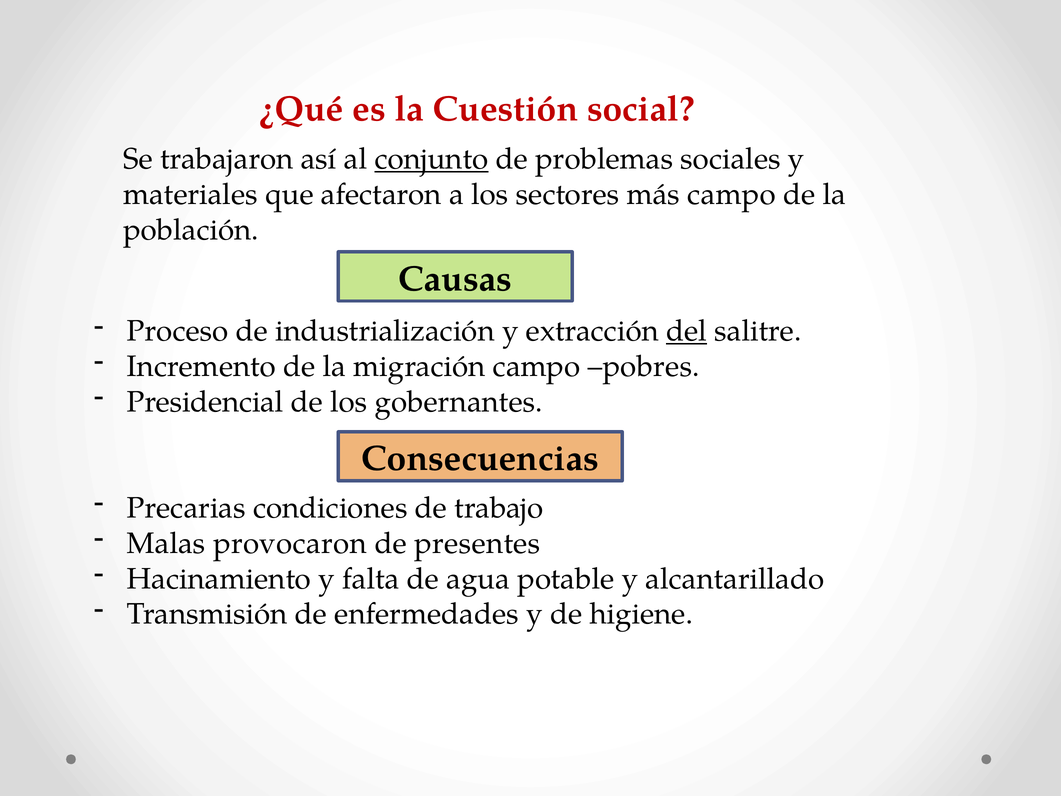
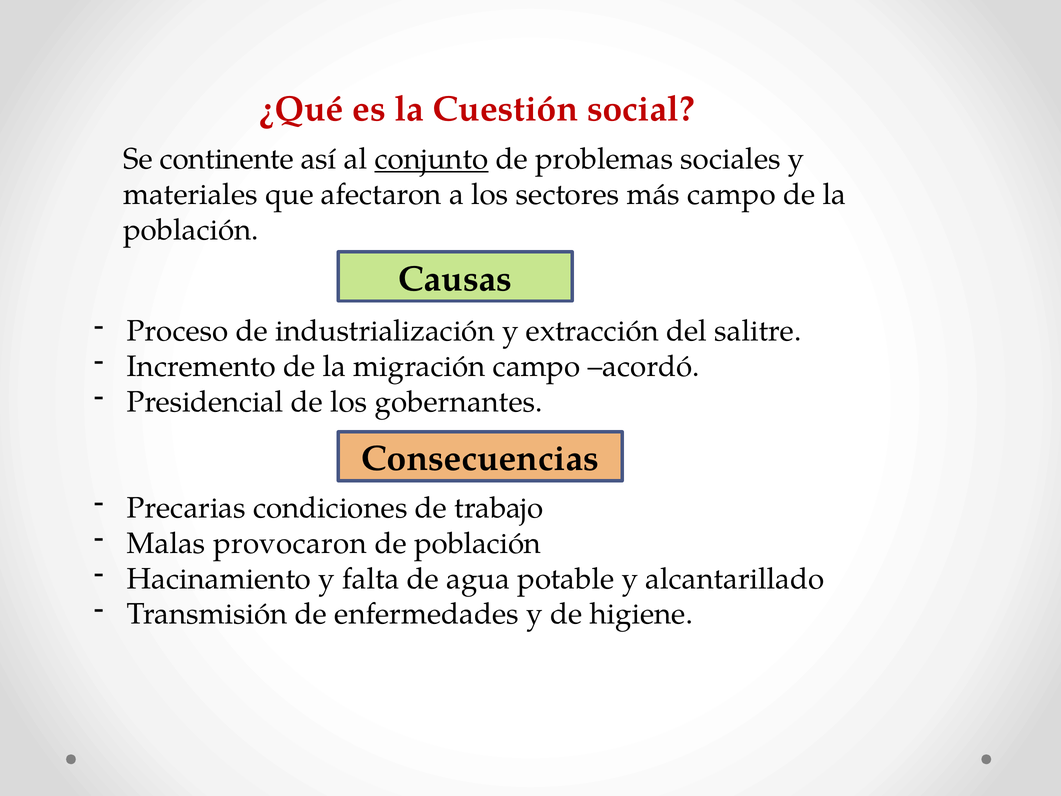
trabajaron: trabajaron -> continente (227, 159)
del underline: present -> none (687, 331)
pobres: pobres -> acordó (644, 366)
de presentes: presentes -> población (478, 543)
